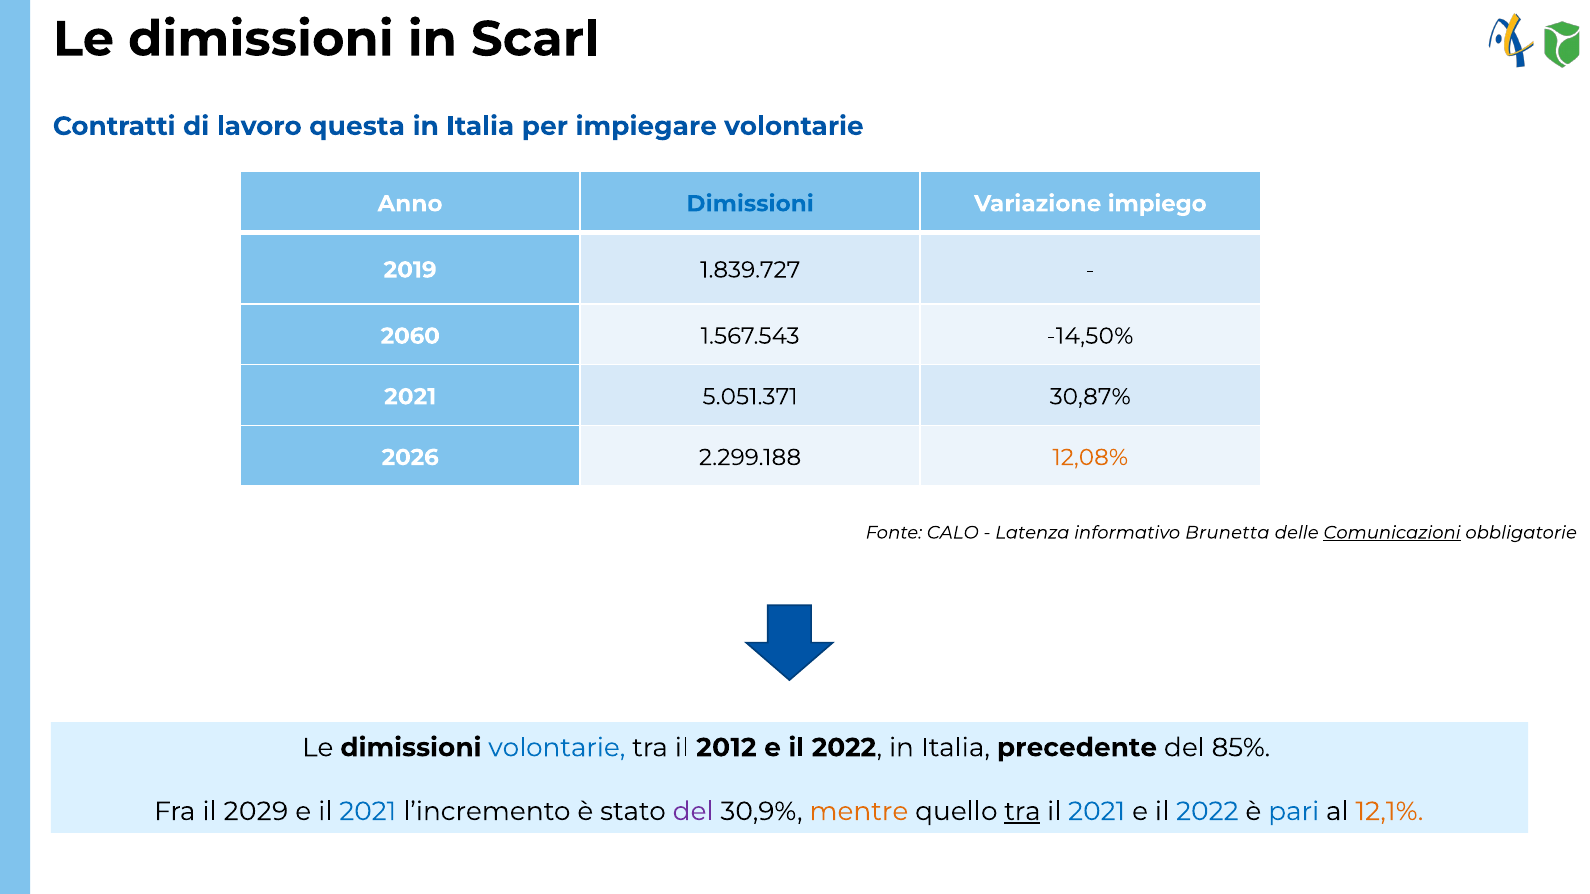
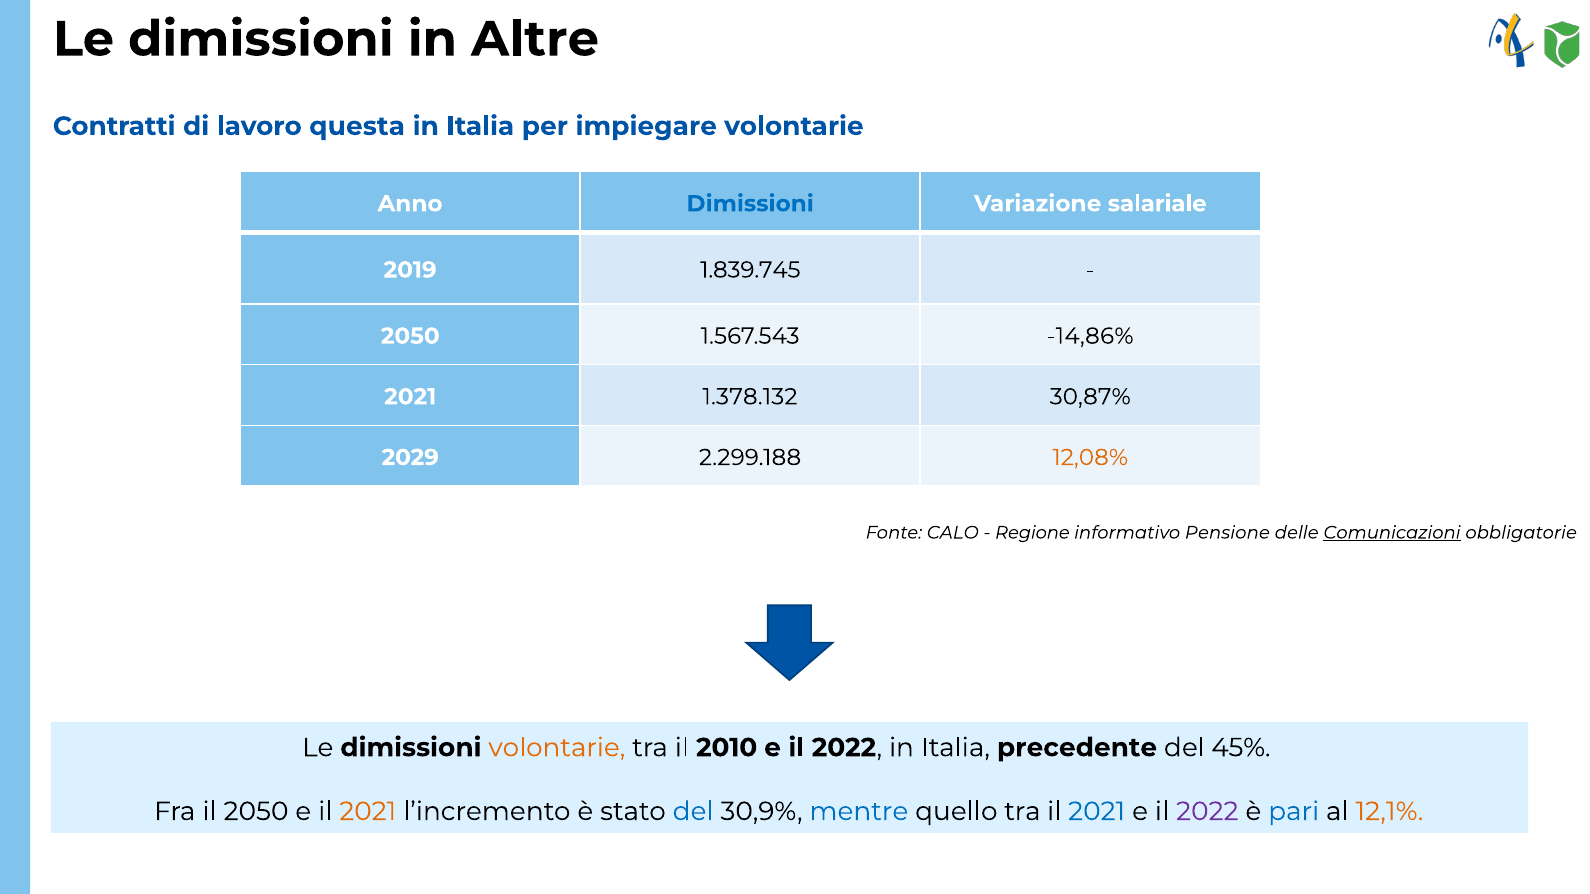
Scarl: Scarl -> Altre (535, 39)
impiego: impiego -> salariale (1157, 204)
1.839.727: 1.839.727 -> 1.839.745 (750, 270)
2060: 2060 -> 2050 (410, 336)
-14,50%: -14,50% -> -14,86% (1090, 336)
5.051.371: 5.051.371 -> 1.378.132 (750, 397)
2026: 2026 -> 2029 (410, 458)
Latenza: Latenza -> Regione (1032, 533)
Brunetta: Brunetta -> Pensione (1227, 533)
volontarie colour: blue -> orange (557, 748)
2012: 2012 -> 2010 (727, 748)
85%: 85% -> 45% (1241, 748)
il 2029: 2029 -> 2050 (256, 812)
2021 colour: blue -> orange (368, 812)
del colour: purple -> blue (693, 812)
mentre colour: orange -> blue (859, 812)
tra underline: present -> none (1022, 812)
2022 colour: blue -> purple (1207, 812)
